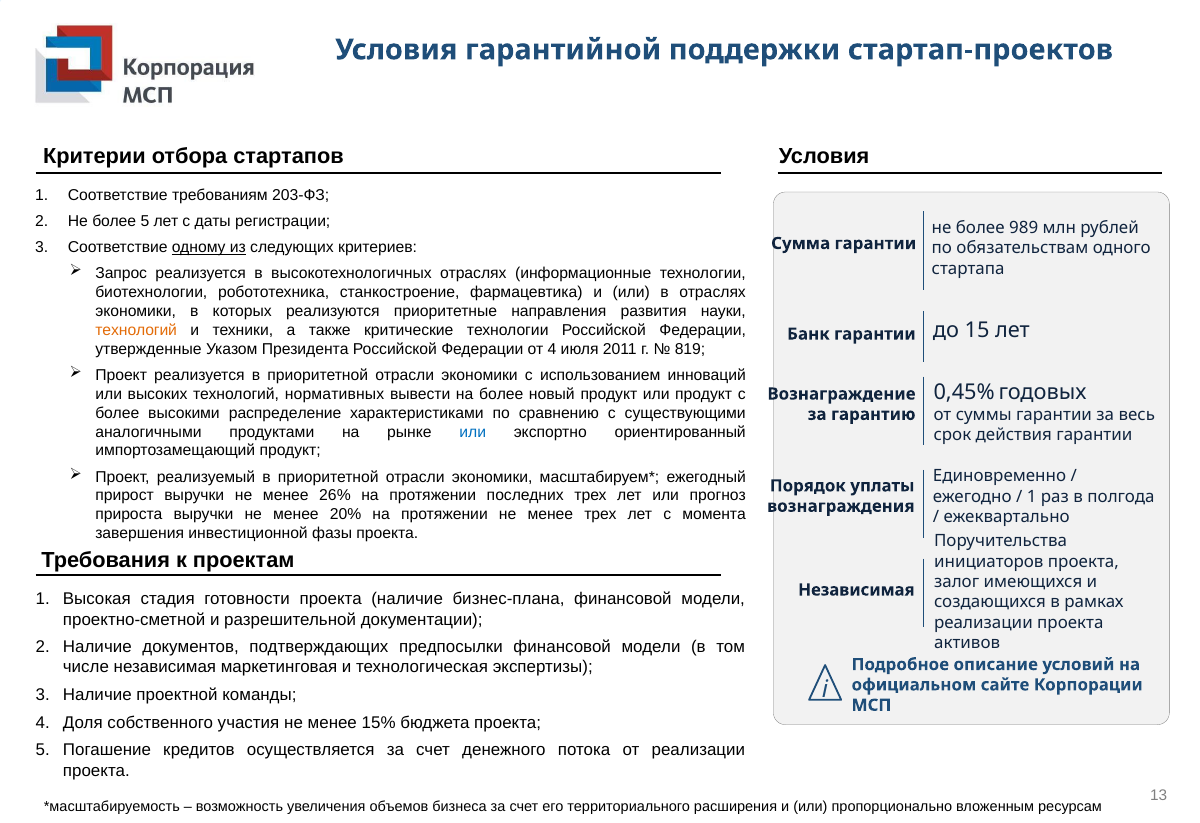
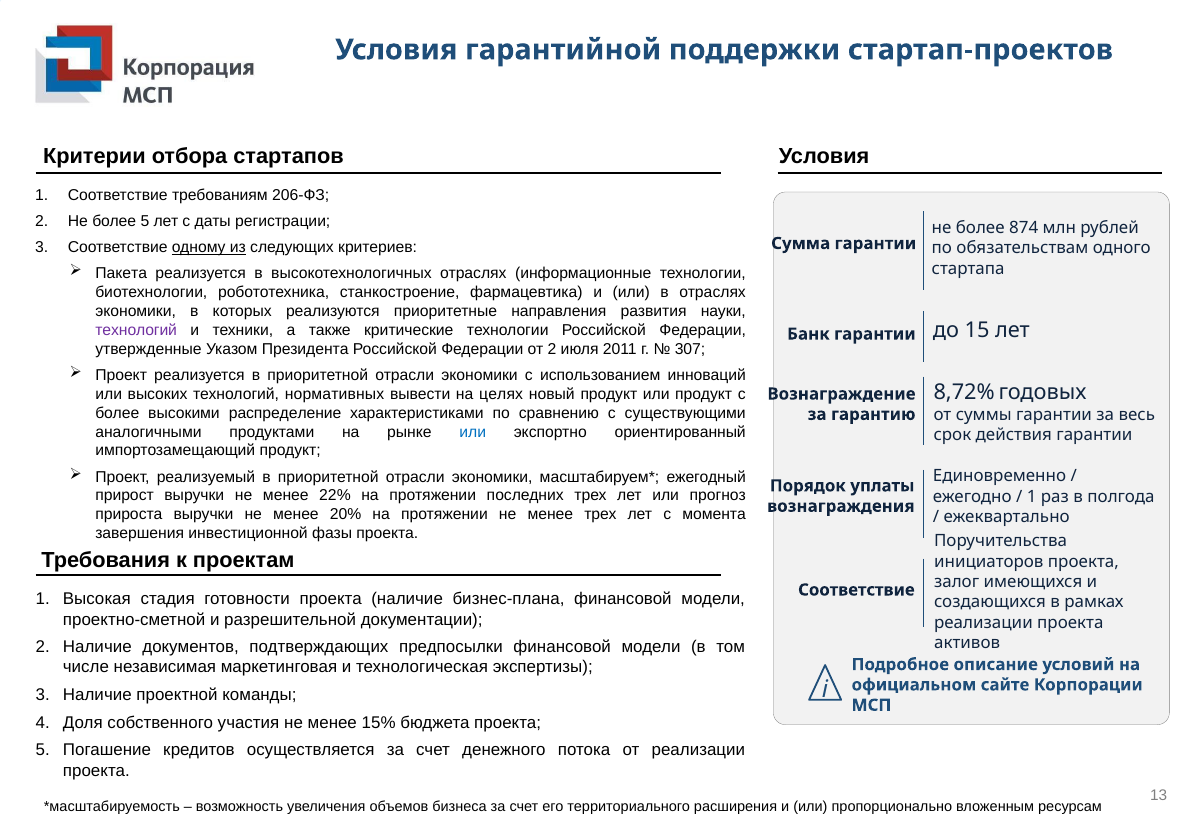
203-ФЗ: 203-ФЗ -> 206-ФЗ (301, 195)
989: 989 -> 874 (1024, 228)
Запрос: Запрос -> Пакета (121, 273)
технологий colour: orange -> purple (136, 330)
от 4: 4 -> 2 (552, 349)
819: 819 -> 307 (690, 349)
0,45%: 0,45% -> 8,72% (964, 392)
на более: более -> целях (501, 394)
26%: 26% -> 22% (335, 496)
Независимая: Независимая -> Соответствие (856, 590)
